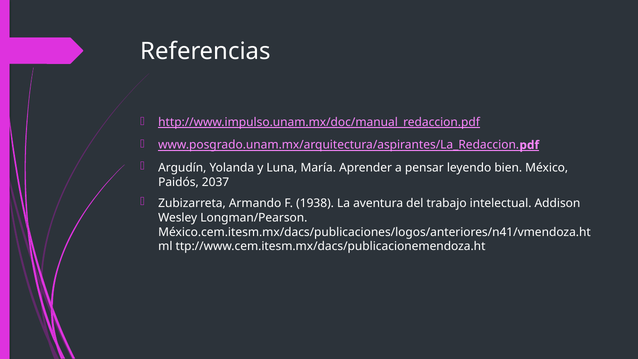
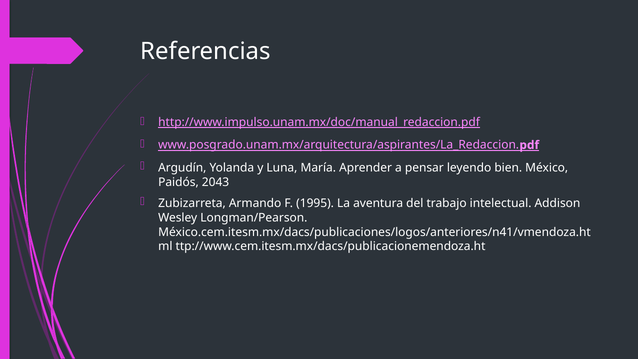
2037: 2037 -> 2043 (216, 182)
1938: 1938 -> 1995 (315, 203)
